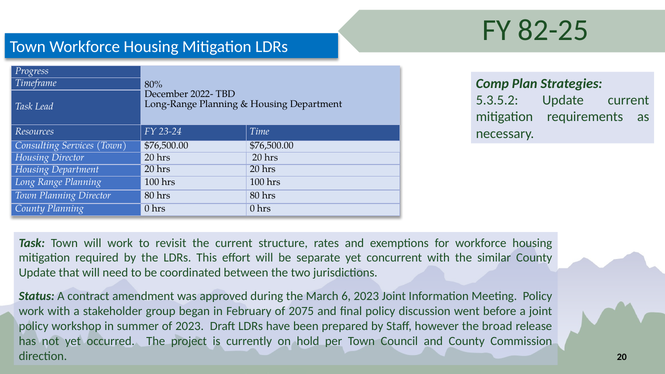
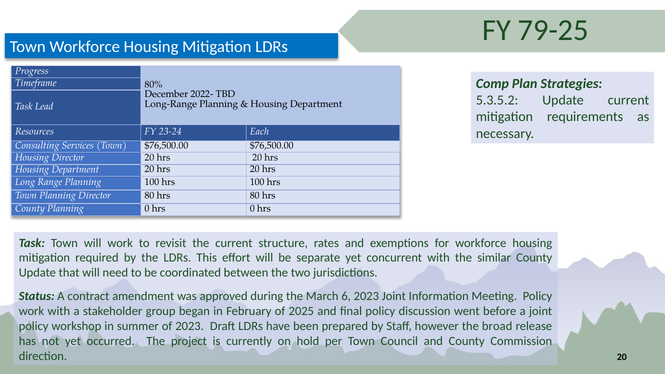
82-25: 82-25 -> 79-25 (553, 30)
Time: Time -> Each (259, 132)
2075: 2075 -> 2025 (301, 311)
